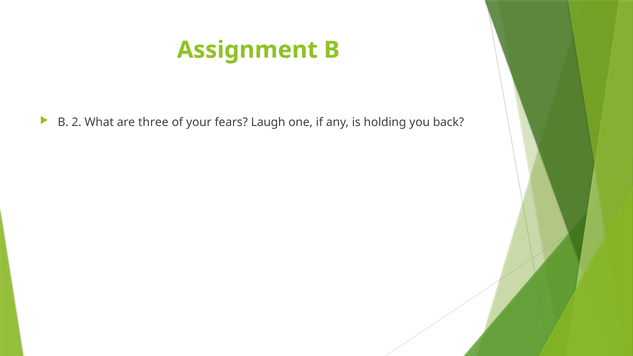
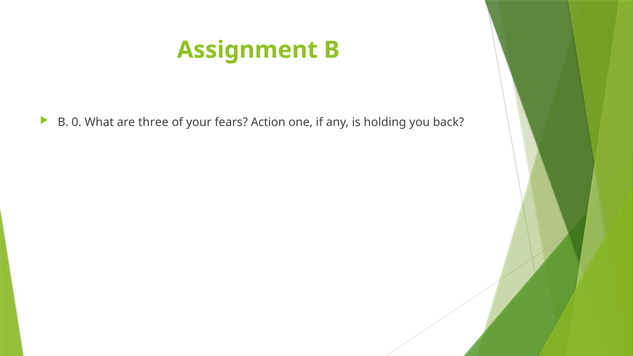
2: 2 -> 0 (77, 123)
Laugh: Laugh -> Action (268, 123)
